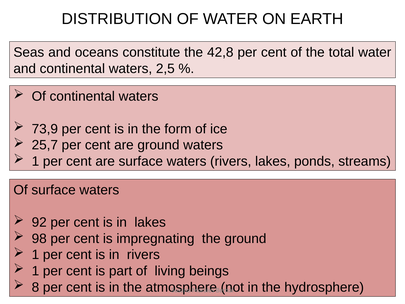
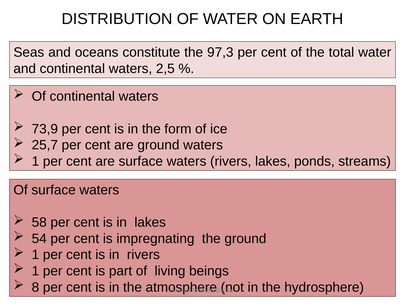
42,8: 42,8 -> 97,3 (220, 52)
92: 92 -> 58 (39, 222)
98: 98 -> 54 (39, 238)
